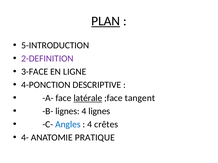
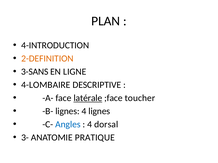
PLAN underline: present -> none (106, 21)
5-INTRODUCTION: 5-INTRODUCTION -> 4-INTRODUCTION (55, 46)
2-DEFINITION colour: purple -> orange (47, 59)
3-FACE: 3-FACE -> 3-SANS (35, 72)
4-PONCTION: 4-PONCTION -> 4-LOMBAIRE (46, 85)
tangent: tangent -> toucher (140, 98)
crêtes: crêtes -> dorsal (106, 125)
4-: 4- -> 3- (25, 138)
